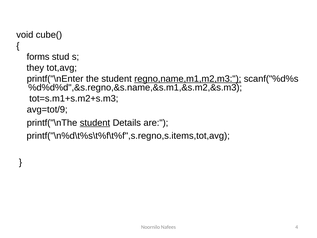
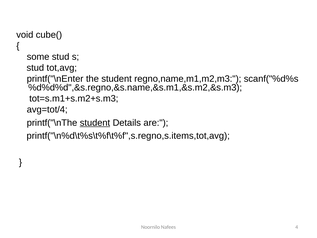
forms: forms -> some (38, 57)
they: they -> stud (35, 68)
regno,name,m1,m2,m3 underline: present -> none (188, 79)
avg=tot/9: avg=tot/9 -> avg=tot/4 (47, 109)
